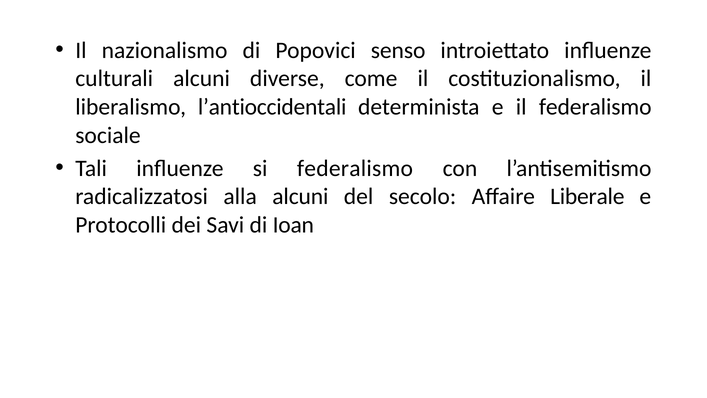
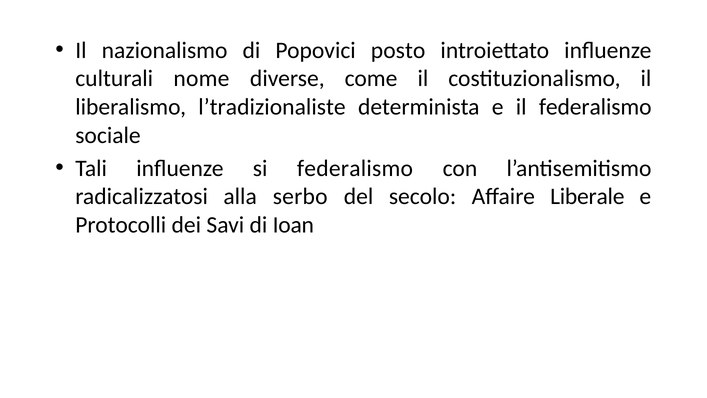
senso: senso -> posto (398, 50)
culturali alcuni: alcuni -> nome (201, 79)
l’antioccidentali: l’antioccidentali -> l’tradizionaliste (272, 107)
alla alcuni: alcuni -> serbo (300, 196)
